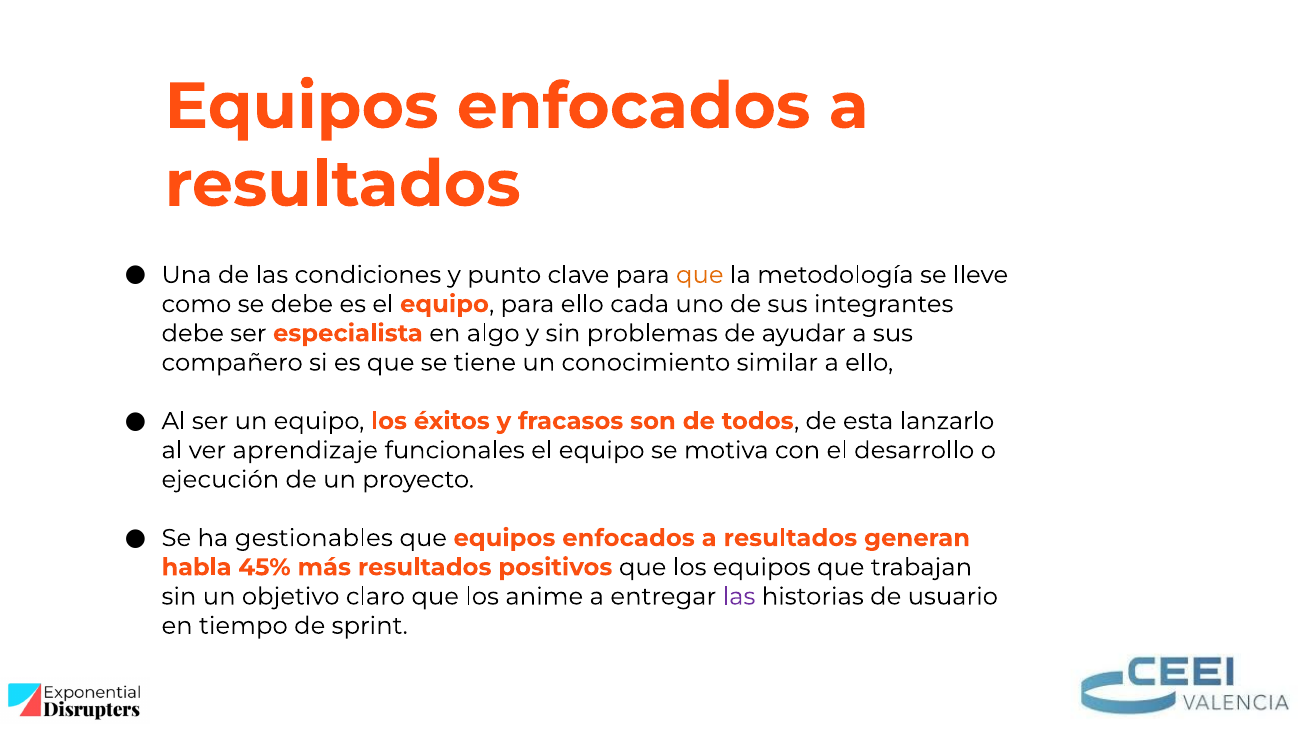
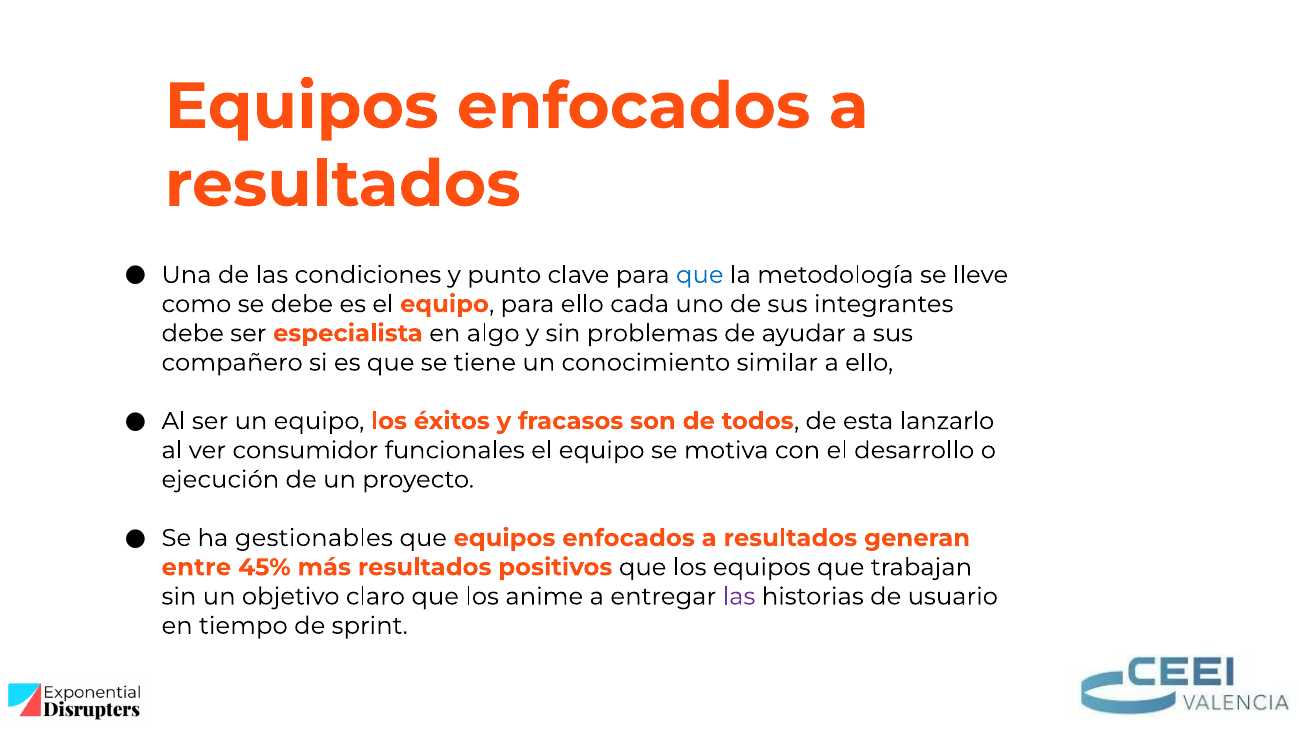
que colour: orange -> blue (700, 275)
aprendizaje: aprendizaje -> consumidor (305, 450)
habla: habla -> entre (196, 567)
